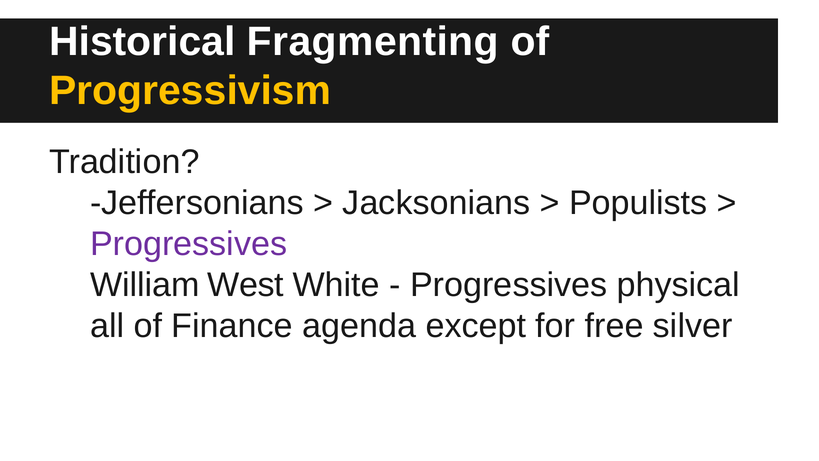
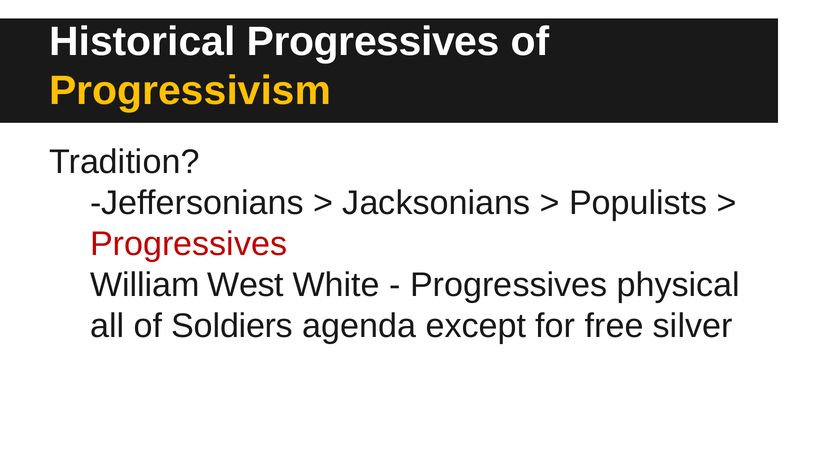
Historical Fragmenting: Fragmenting -> Progressives (373, 42)
Progressives colour: purple -> red (189, 244)
Finance: Finance -> Soldiers (232, 326)
